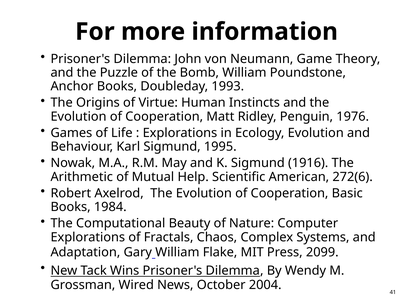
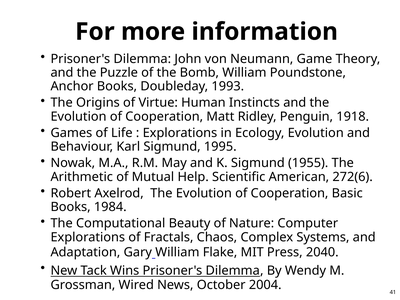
1976: 1976 -> 1918 (353, 117)
1916: 1916 -> 1955 (308, 163)
2099: 2099 -> 2040 (322, 252)
